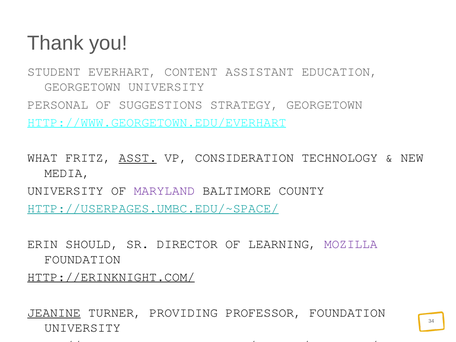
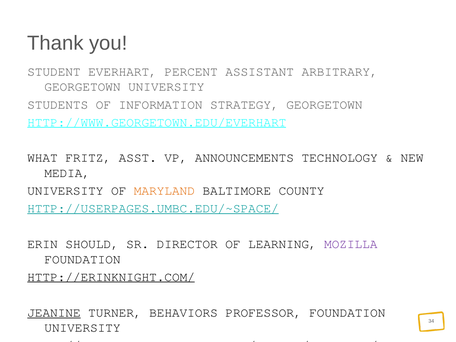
CONTENT: CONTENT -> PERCENT (191, 72)
EDUCATION: EDUCATION -> ARBITRARY (340, 72)
PERSONAL: PERSONAL -> STUDENTS (58, 104)
SUGGESTIONS: SUGGESTIONS -> INFORMATION (161, 104)
ASST underline: present -> none (138, 158)
CONSIDERATION: CONSIDERATION -> ANNOUNCEMENTS (244, 158)
MARYLAND colour: purple -> orange (164, 191)
PROVIDING: PROVIDING -> BEHAVIORS (183, 312)
